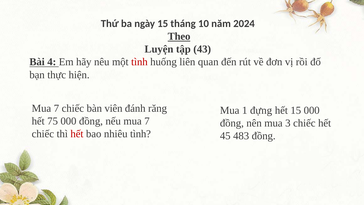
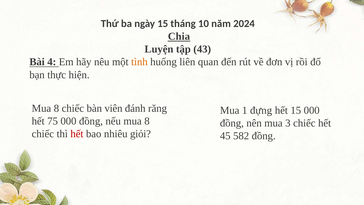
Theo: Theo -> Chia (179, 36)
tình colour: red -> orange (139, 62)
7: 7 -> 8 (56, 108)
nếu mua 7: 7 -> 8 (147, 121)
nhiêu tình: tình -> giỏi (140, 134)
483: 483 -> 582 (241, 136)
